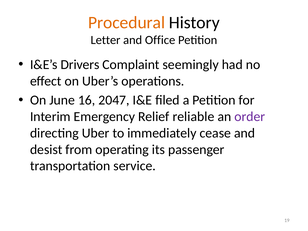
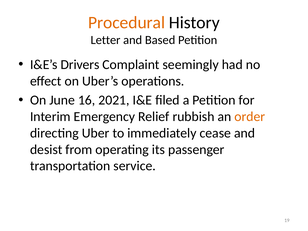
Office: Office -> Based (160, 40)
2047: 2047 -> 2021 (114, 100)
reliable: reliable -> rubbish (194, 117)
order colour: purple -> orange (250, 117)
